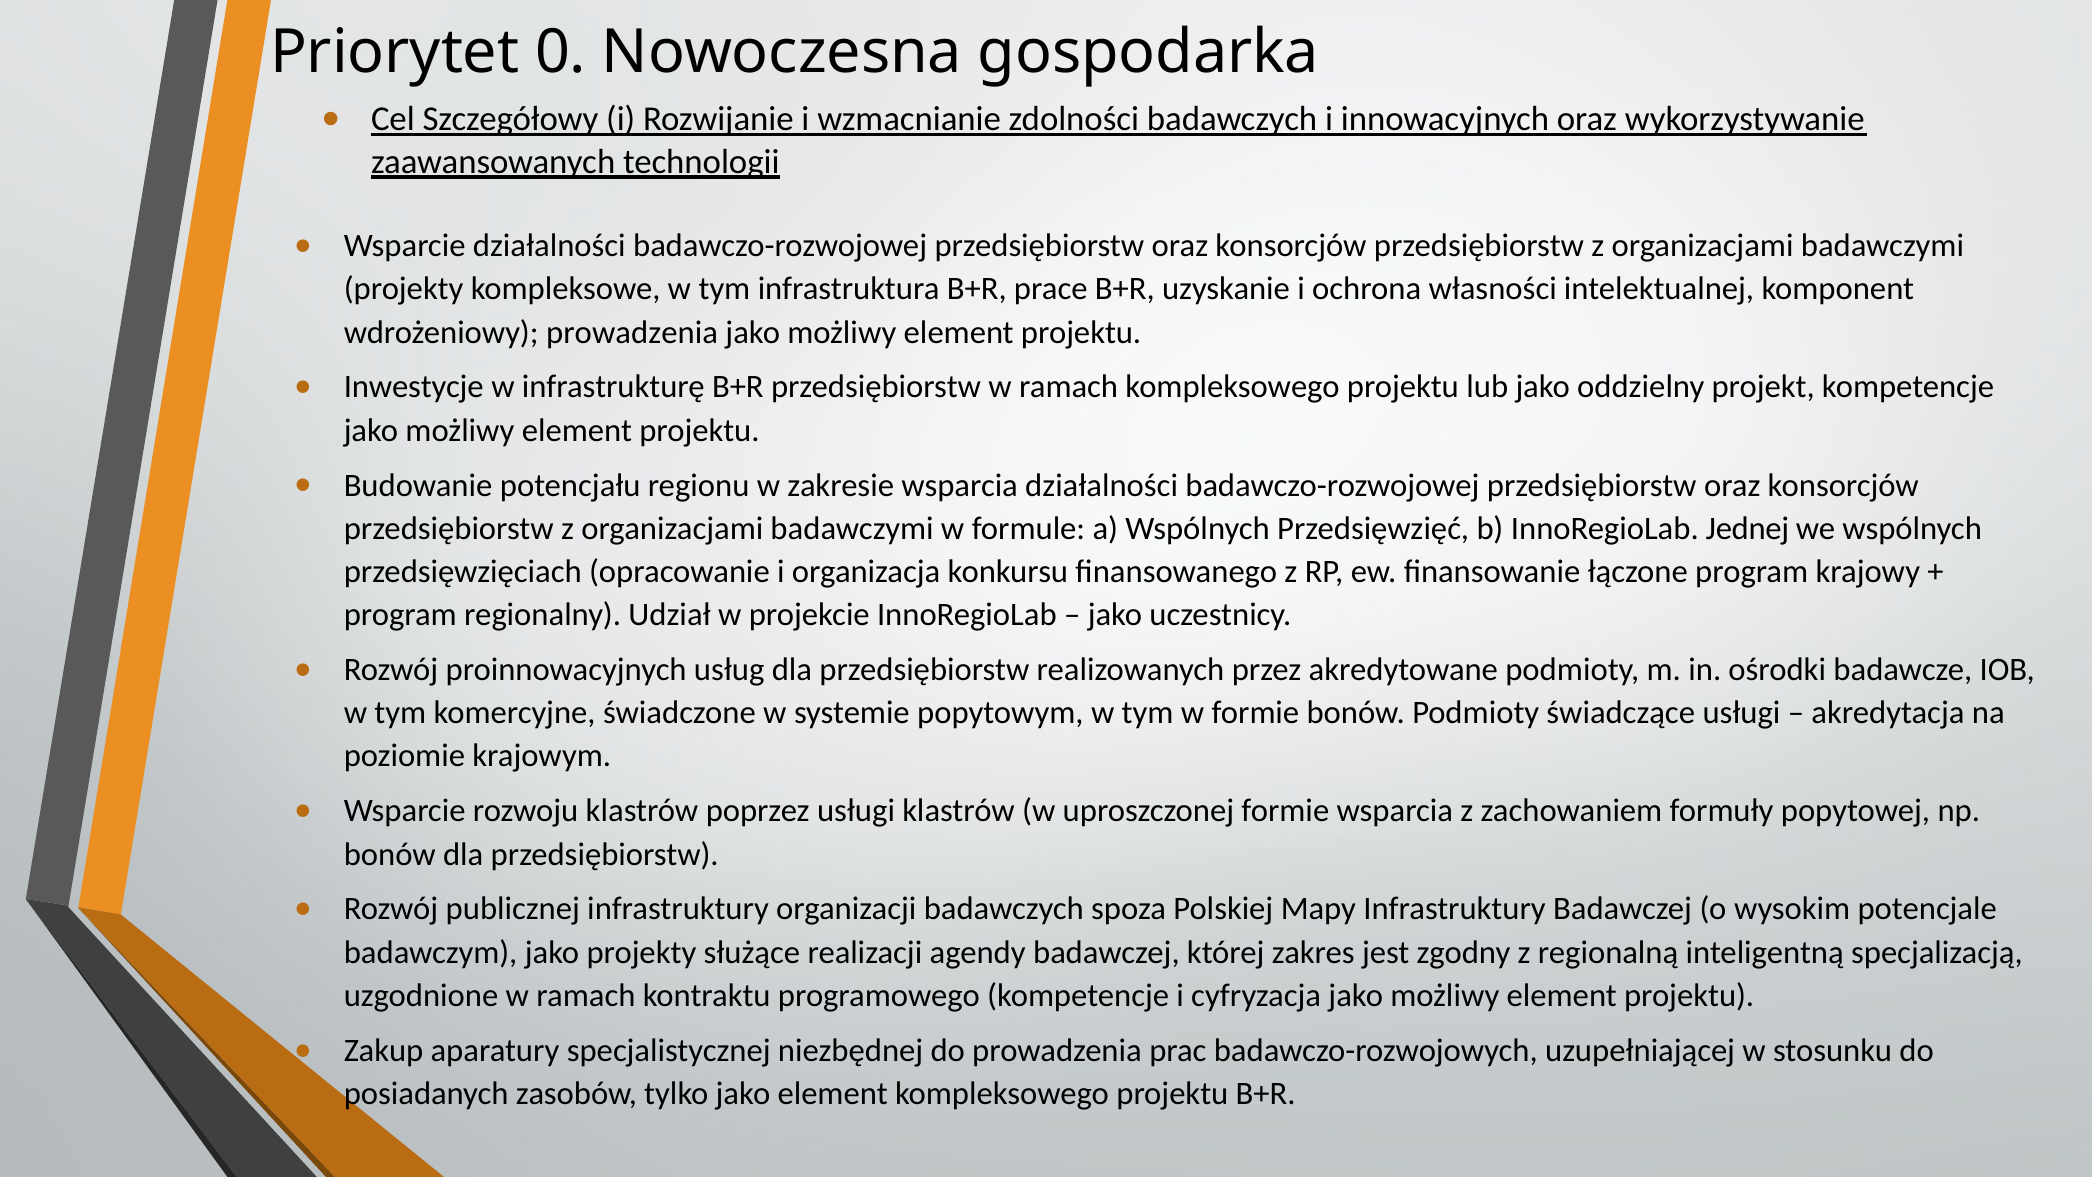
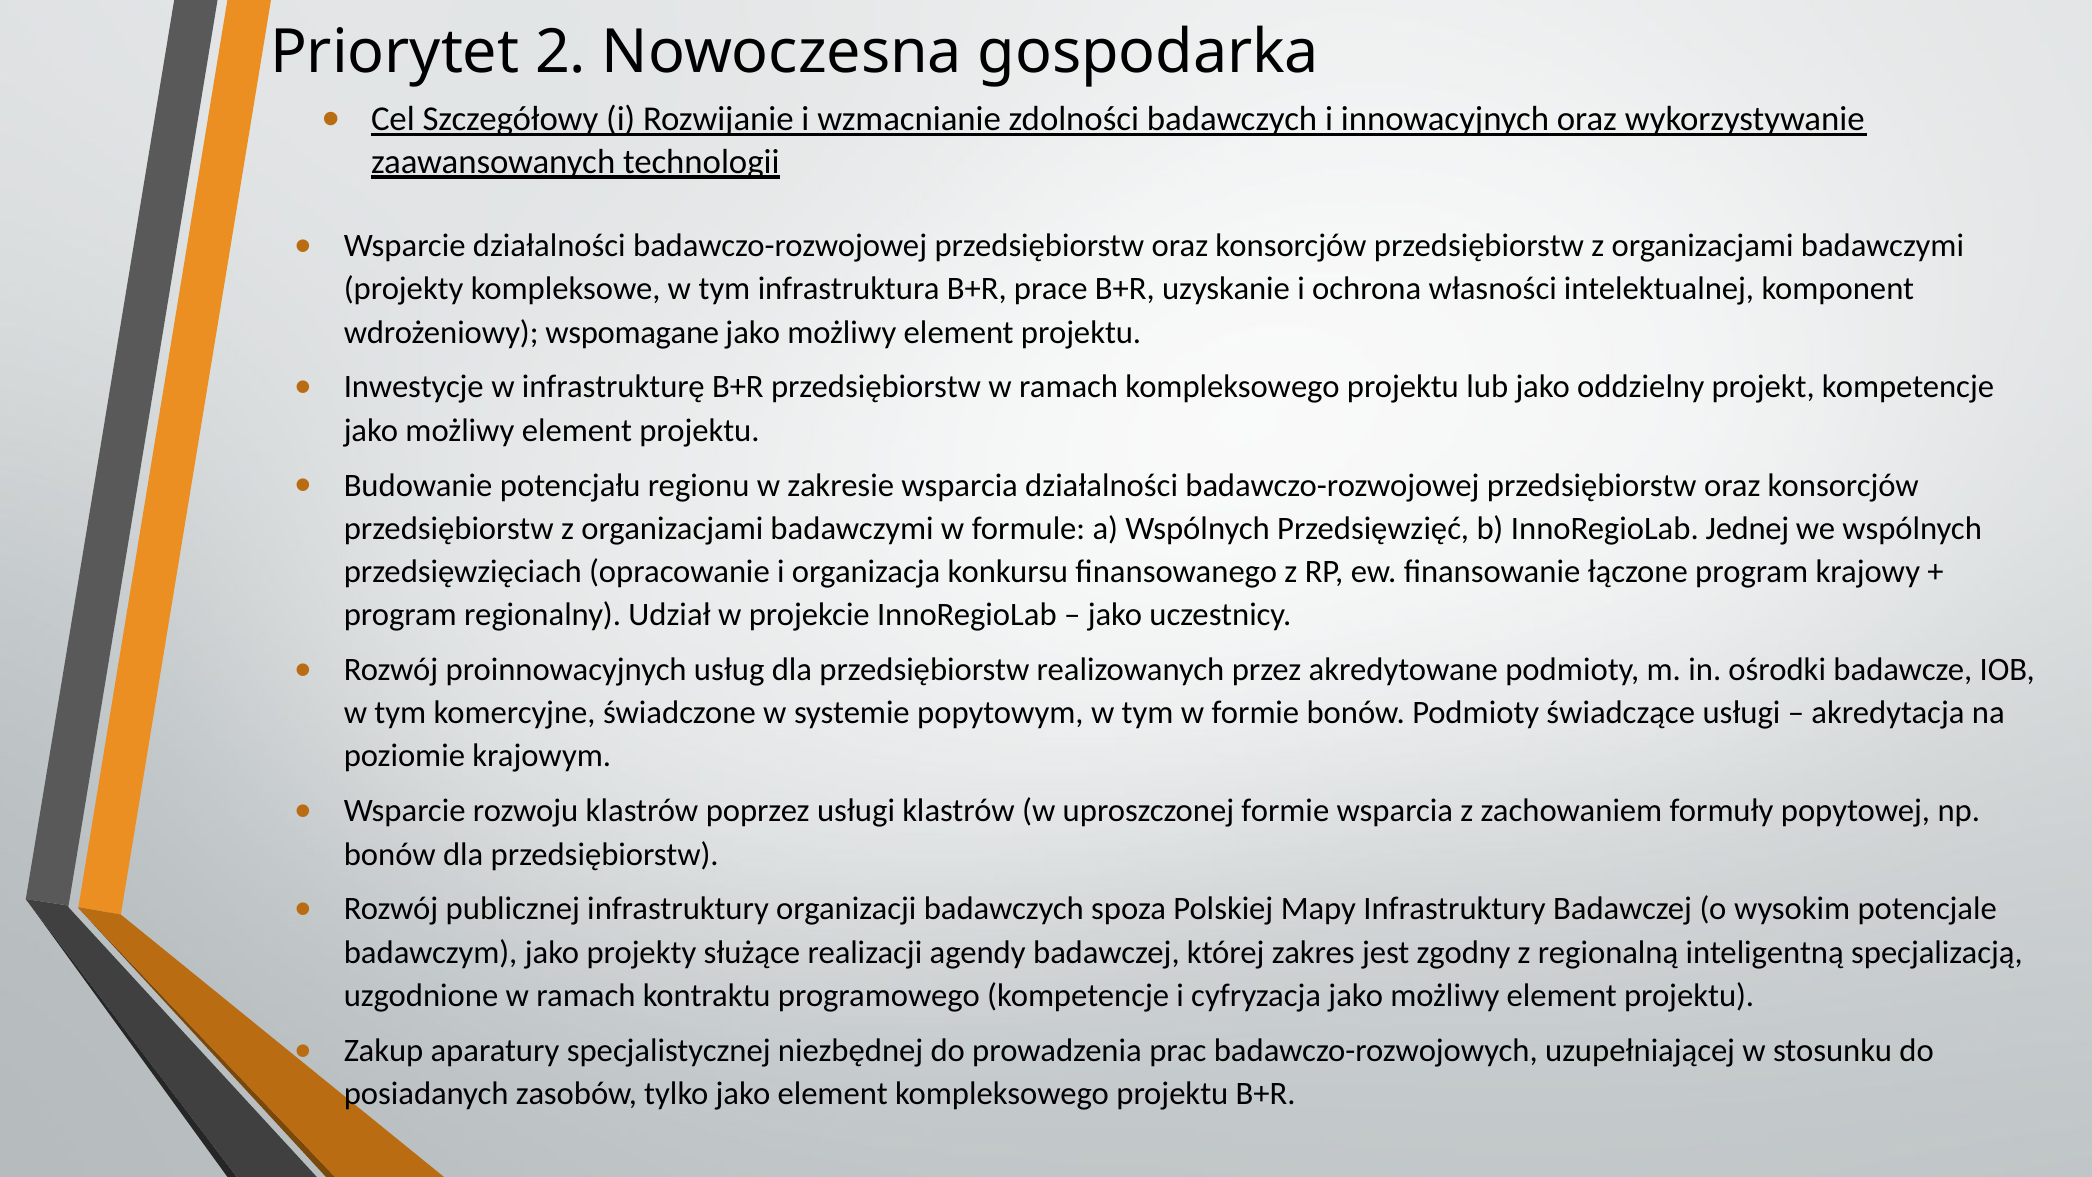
0: 0 -> 2 (561, 53)
wdrożeniowy prowadzenia: prowadzenia -> wspomagane (632, 332)
